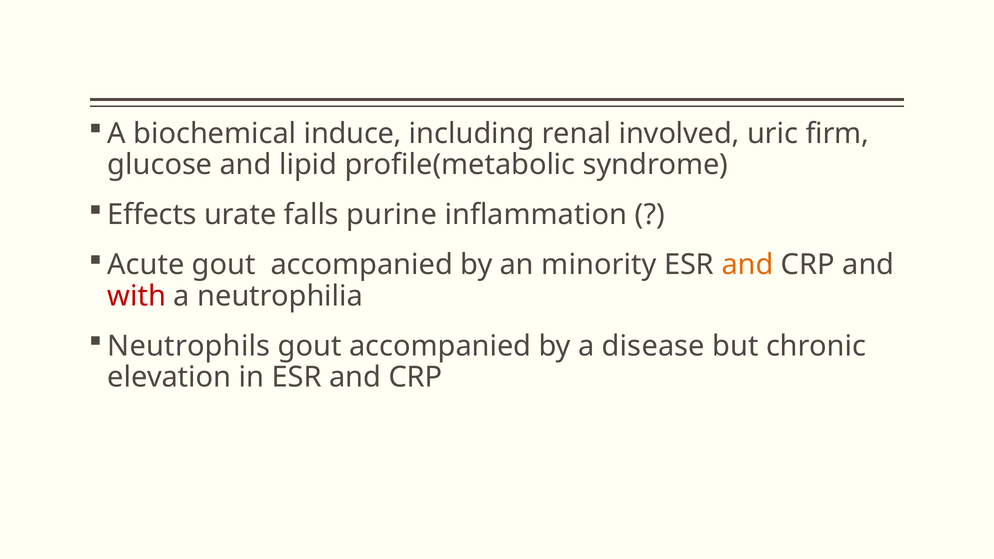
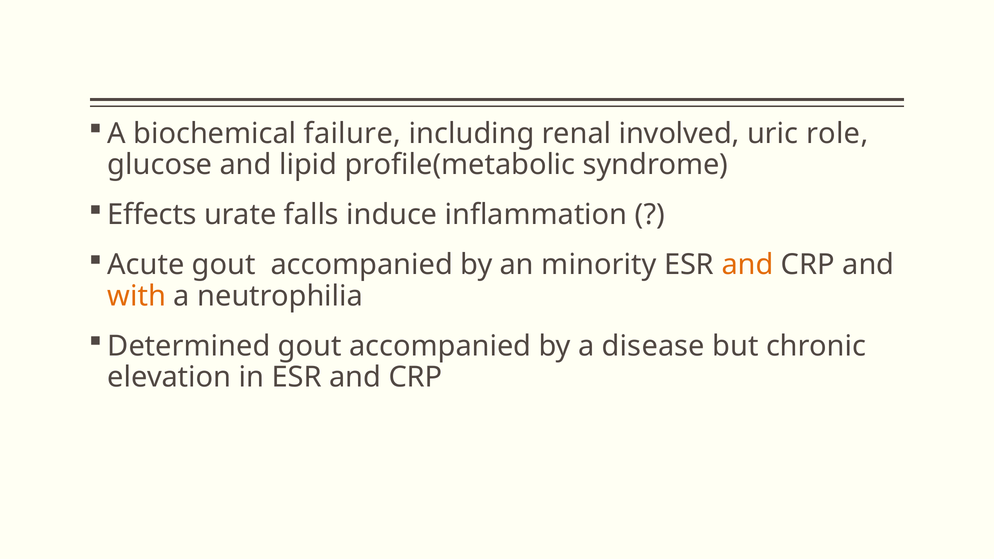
induce: induce -> failure (353, 134)
firm: firm -> role (837, 134)
purine: purine -> induce (392, 215)
with colour: red -> orange (137, 296)
Neutrophils: Neutrophils -> Determined (189, 346)
